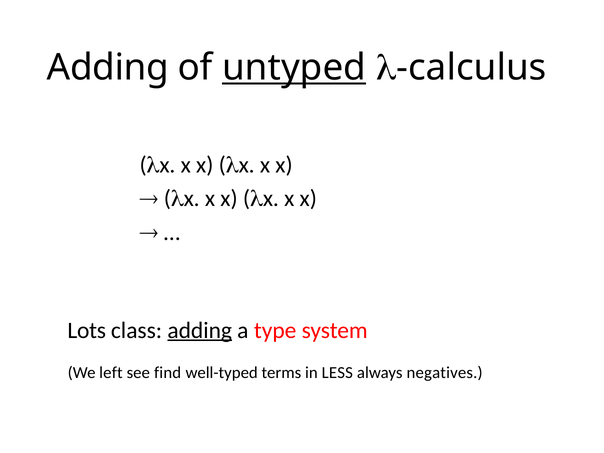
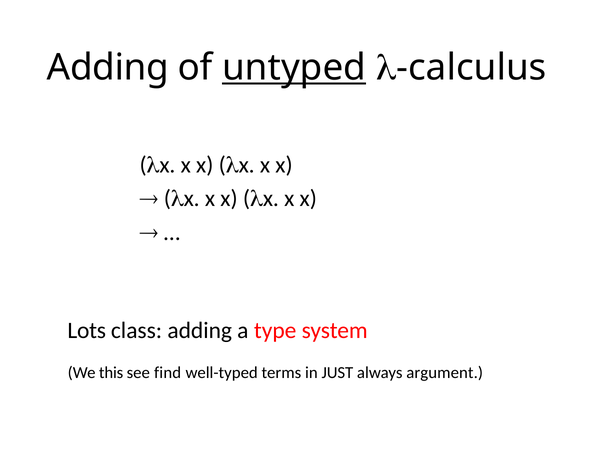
adding underline: present -> none (200, 330)
left: left -> this (111, 373)
LESS: LESS -> JUST (337, 373)
negatives: negatives -> argument (445, 373)
